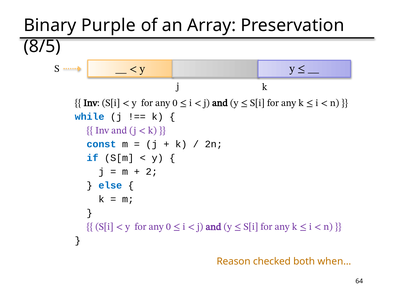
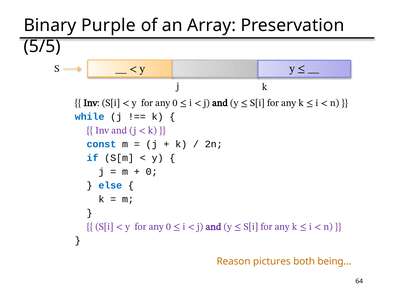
8/5: 8/5 -> 5/5 (42, 47)
2: 2 -> 0 (152, 172)
checked: checked -> pictures (272, 262)
when…: when… -> being… (334, 262)
